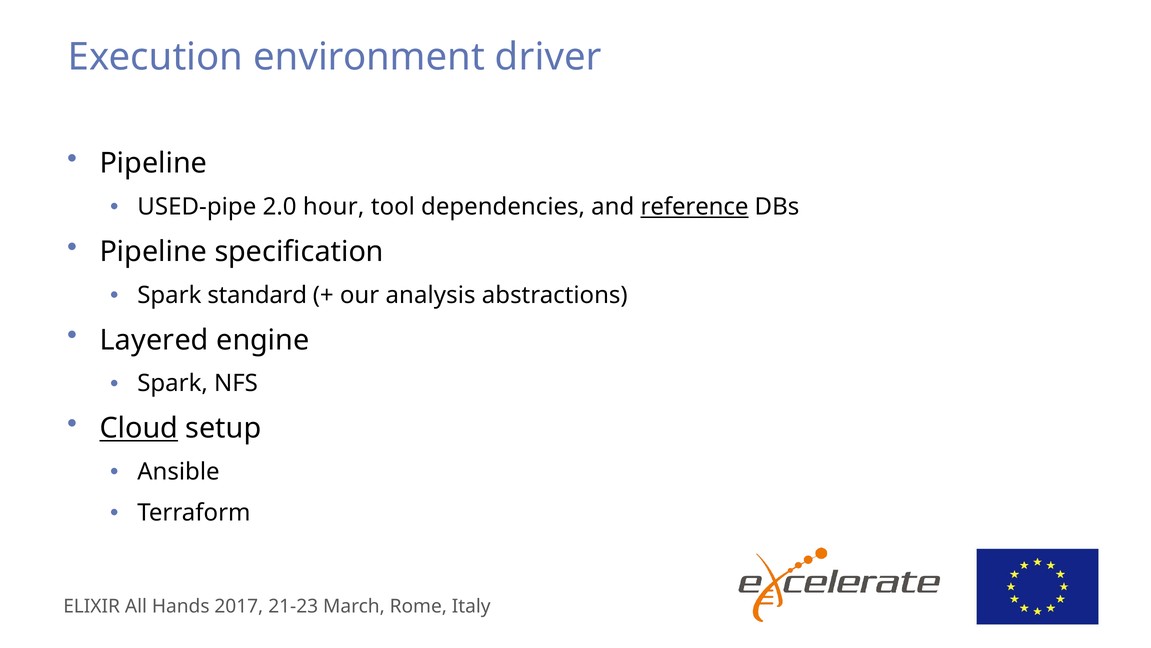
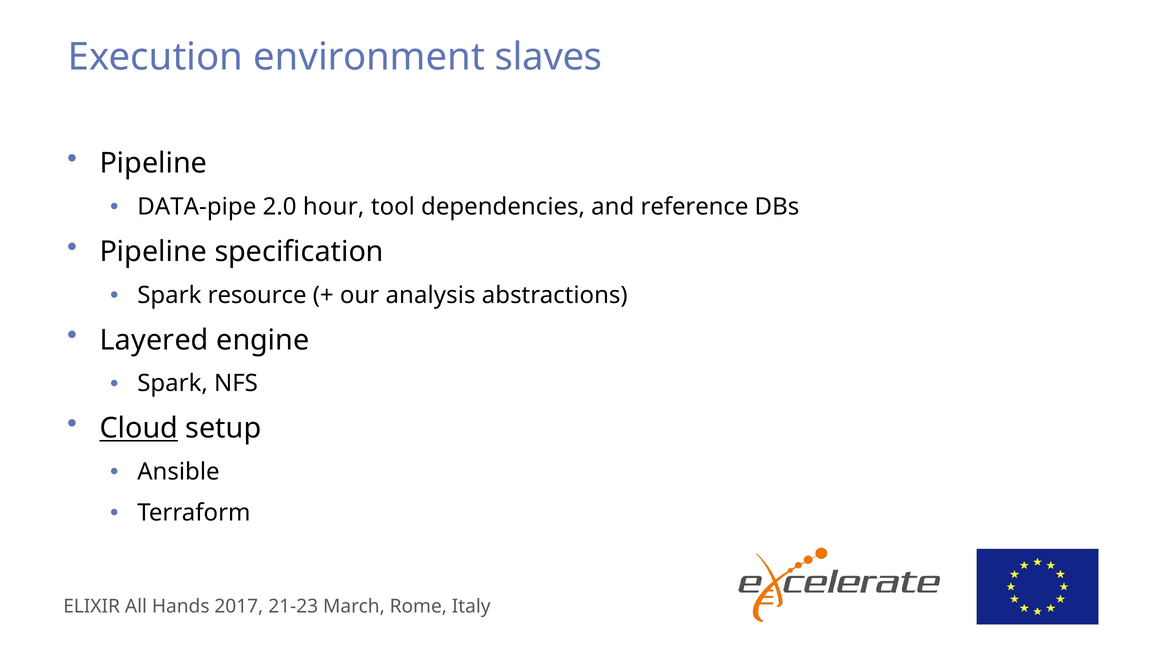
driver: driver -> slaves (549, 57)
USED-pipe: USED-pipe -> DATA-pipe (197, 207)
reference underline: present -> none (695, 207)
standard: standard -> resource (257, 295)
